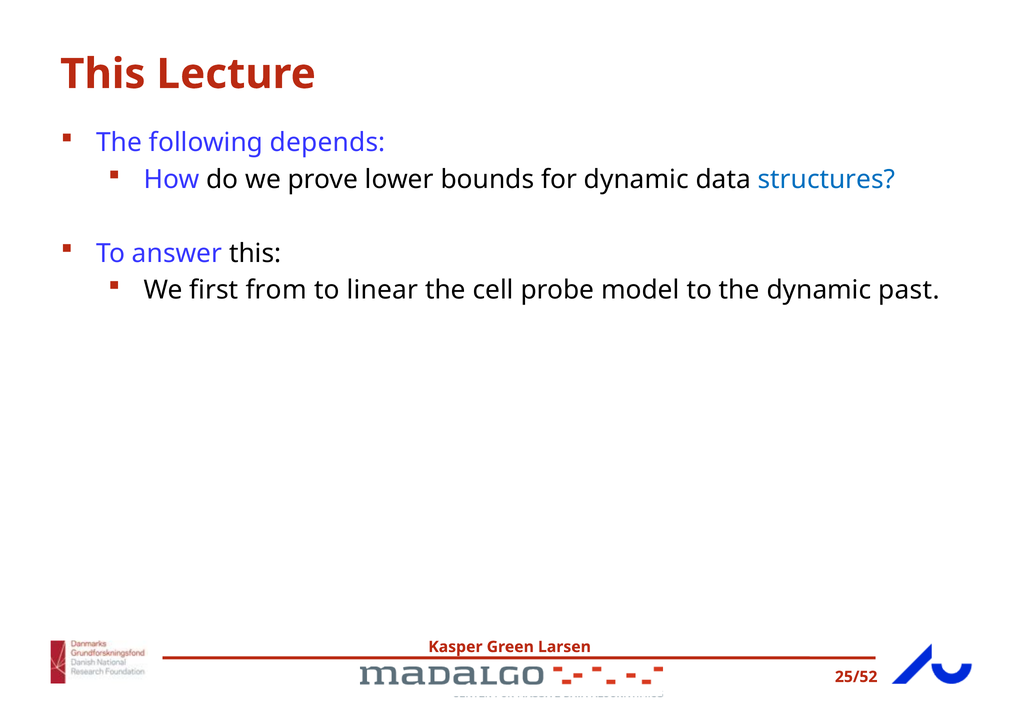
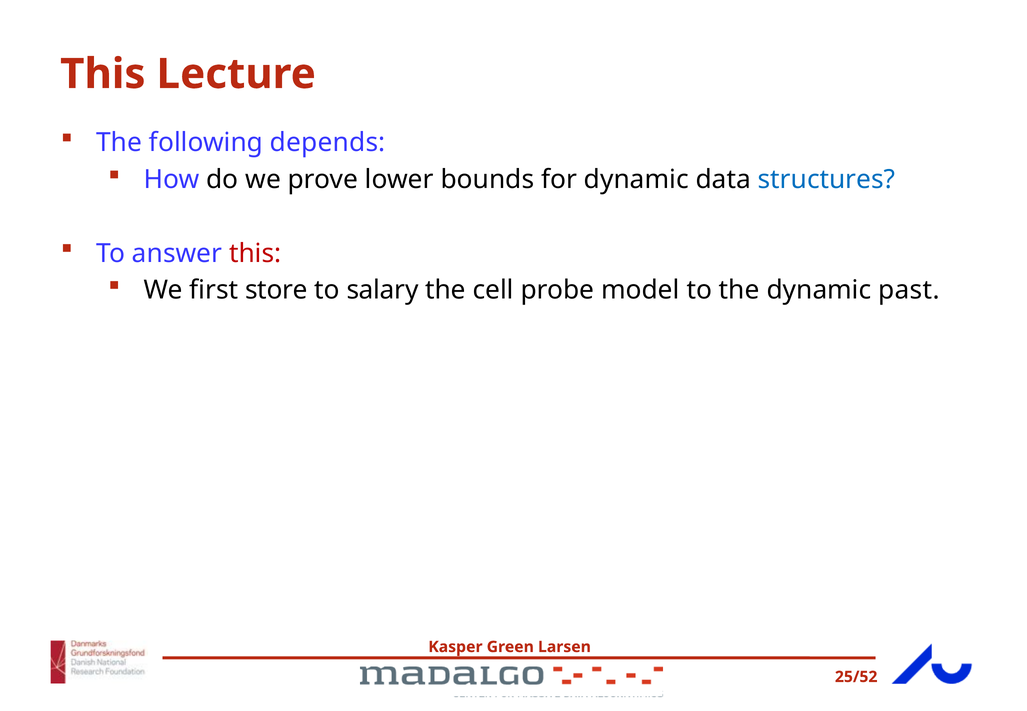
this colour: black -> red (255, 253)
from: from -> store (276, 290)
linear: linear -> salary (383, 290)
